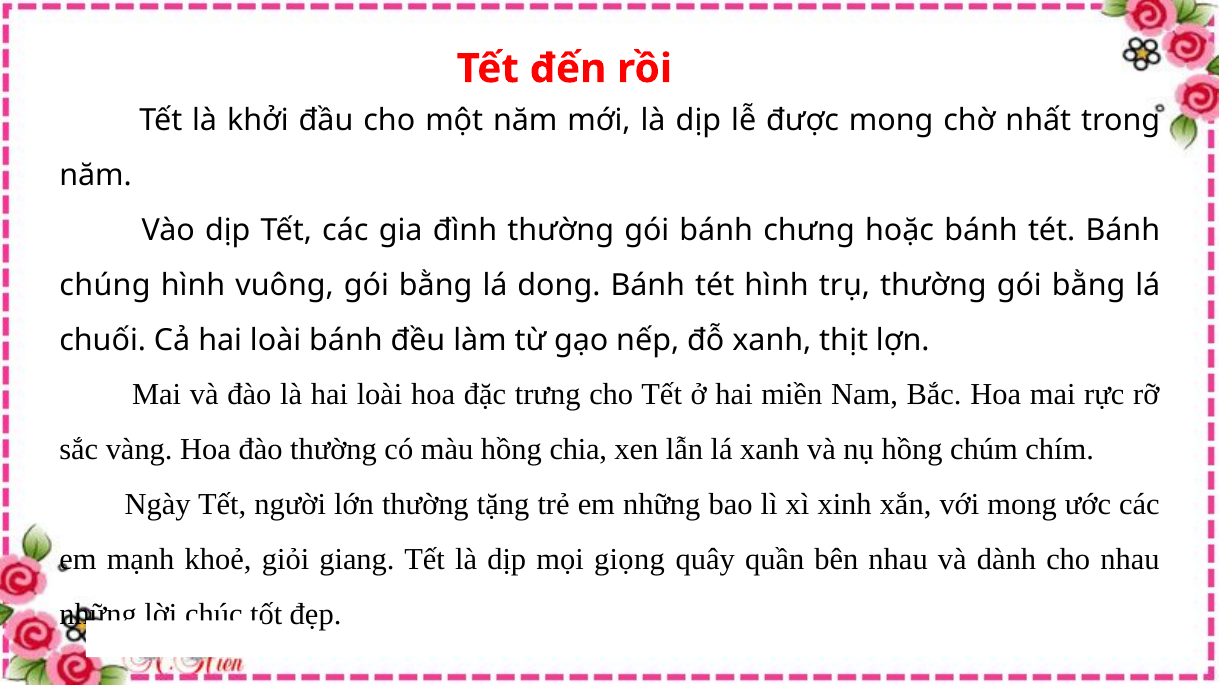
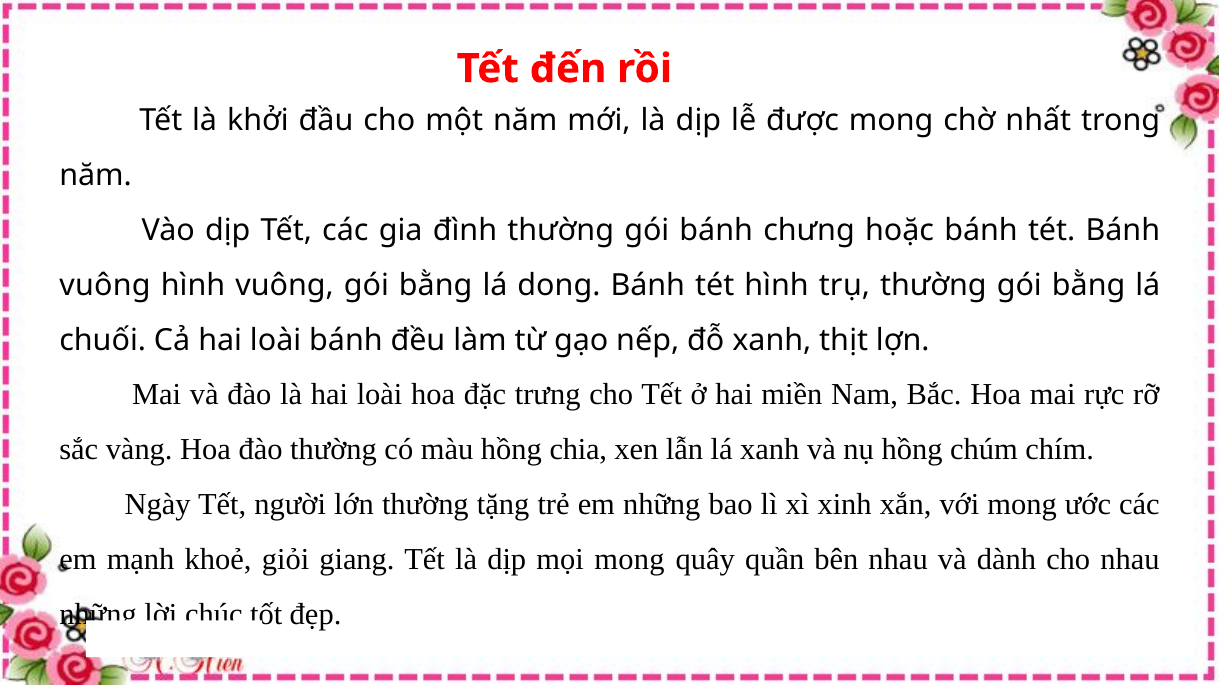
chúng: chúng -> vuông (105, 286)
mọi giọng: giọng -> mong (629, 560)
